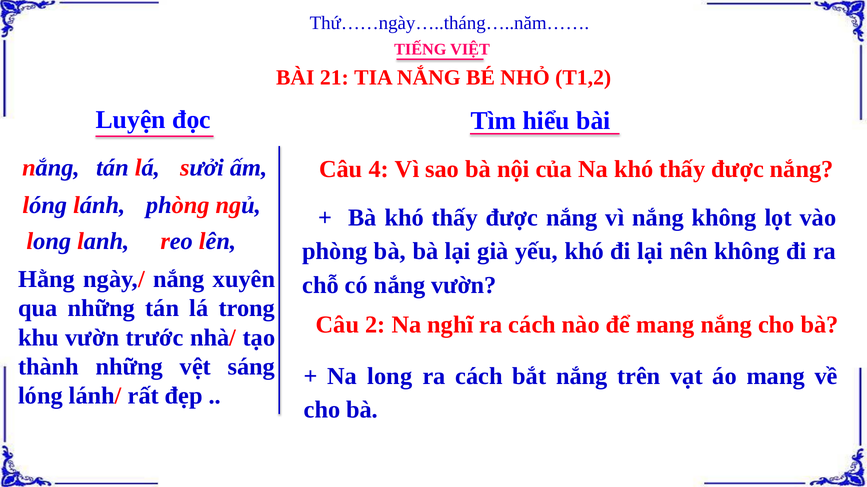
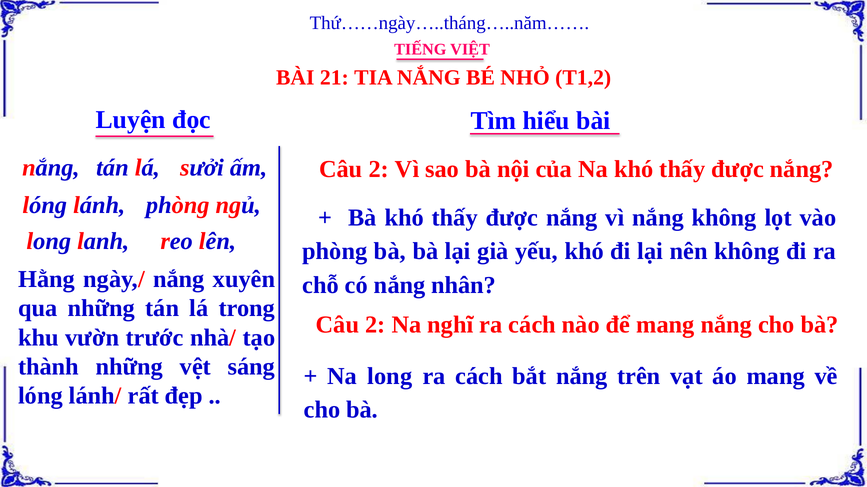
4: 4 -> 2 (379, 169)
nắng vườn: vườn -> nhân (464, 285)
